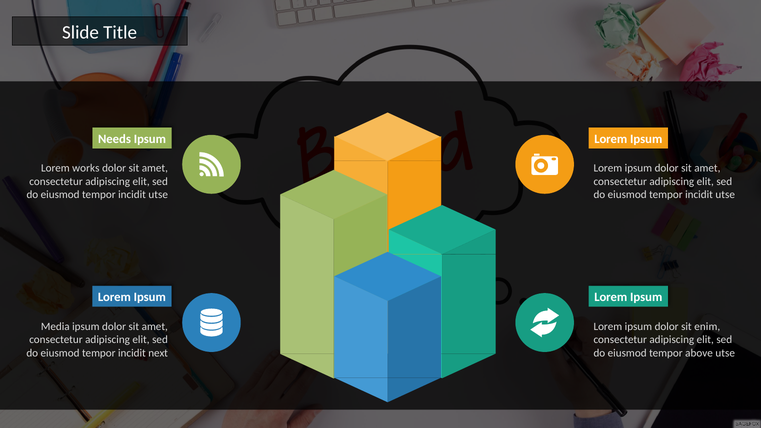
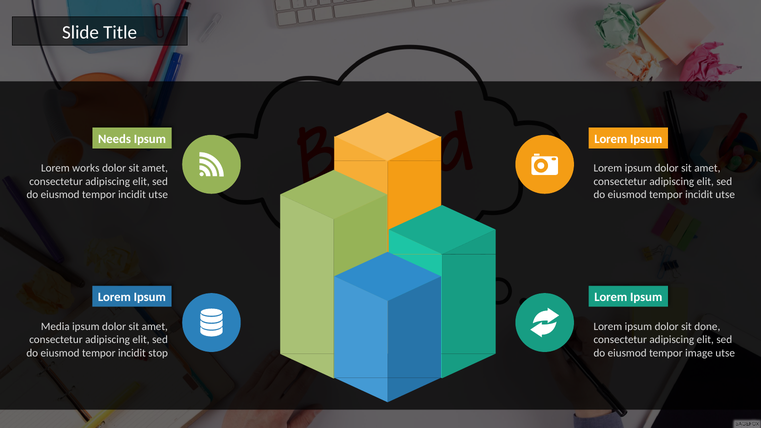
enim: enim -> done (707, 326)
next: next -> stop (158, 353)
above: above -> image (699, 353)
